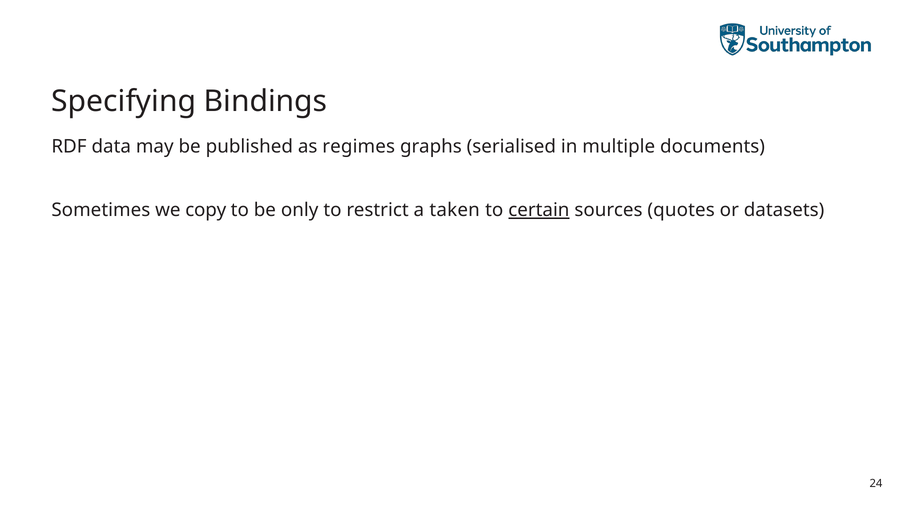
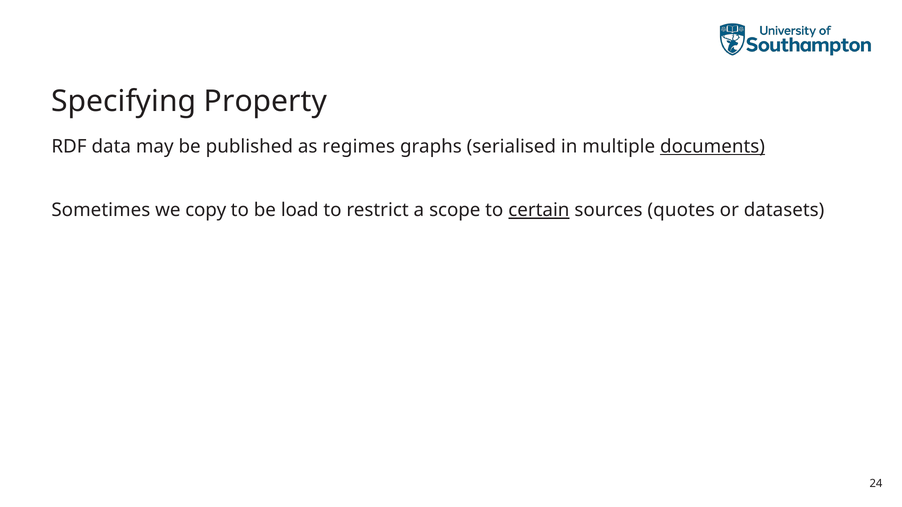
Bindings: Bindings -> Property (266, 101)
documents underline: none -> present (713, 146)
only: only -> load (300, 210)
taken: taken -> scope (455, 210)
